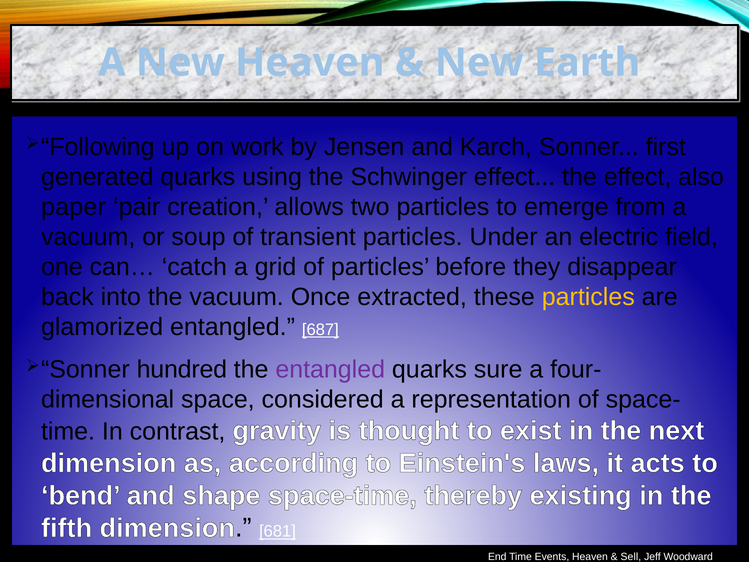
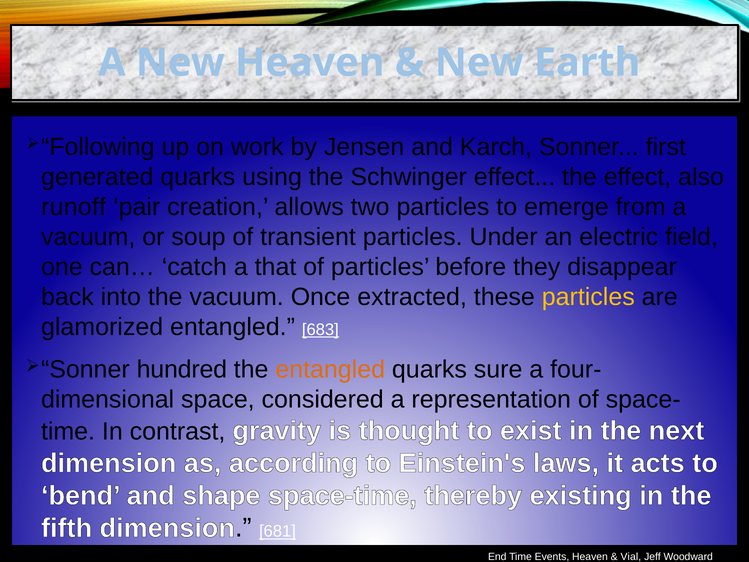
paper: paper -> runoff (74, 207)
grid: grid -> that (276, 267)
687: 687 -> 683 (320, 330)
entangled colour: purple -> orange (330, 369)
Sell: Sell -> Vial (631, 557)
